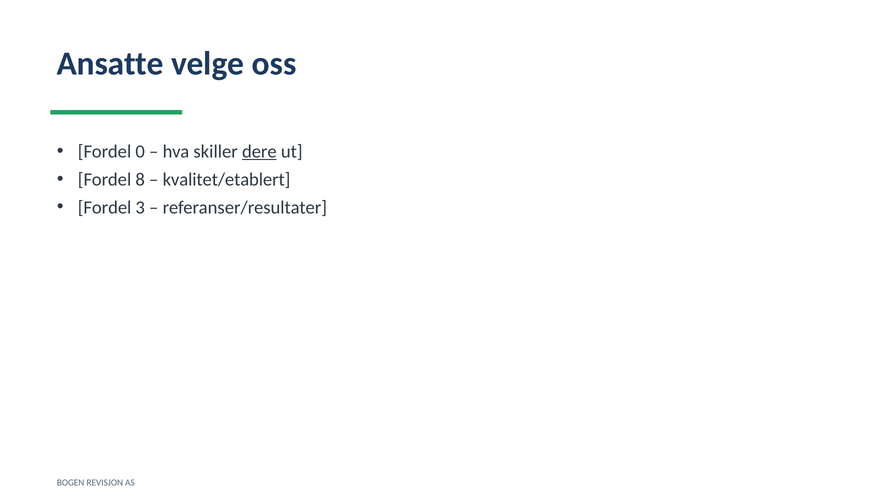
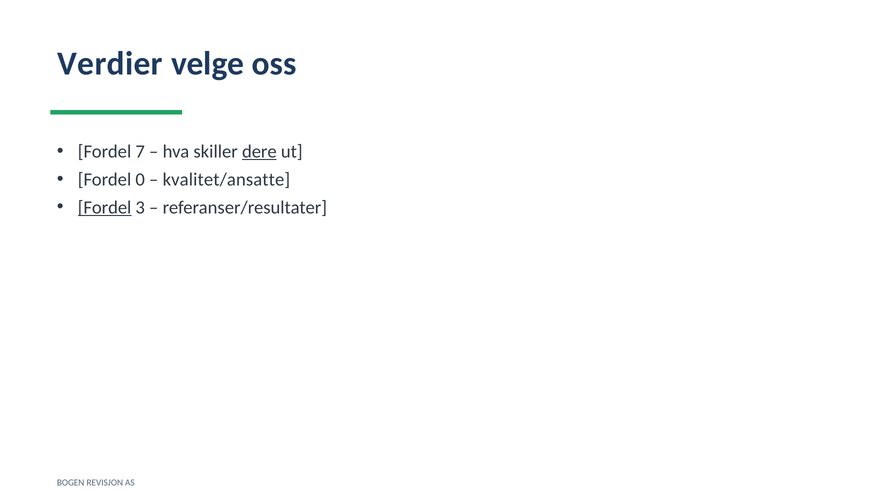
Ansatte: Ansatte -> Verdier (110, 64)
0: 0 -> 7 (140, 151)
8: 8 -> 0 (140, 179)
kvalitet/etablert: kvalitet/etablert -> kvalitet/ansatte (226, 179)
Fordel underline: none -> present (105, 207)
